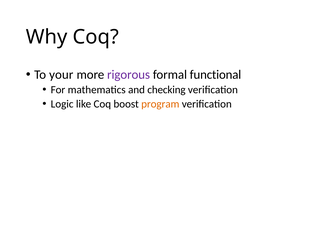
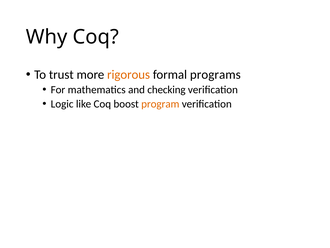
your: your -> trust (61, 74)
rigorous colour: purple -> orange (129, 74)
functional: functional -> programs (215, 74)
